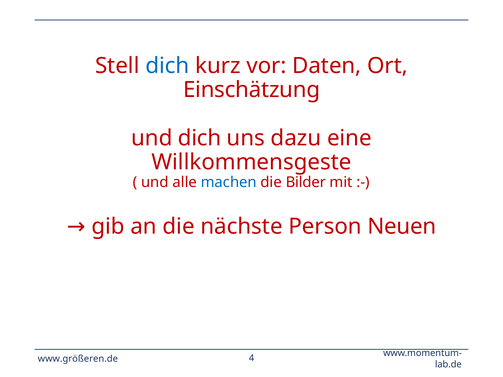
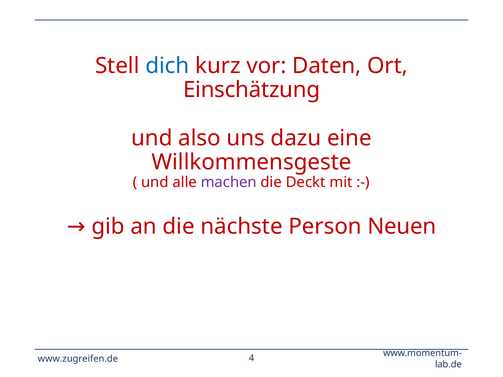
und dich: dich -> also (199, 138)
machen colour: blue -> purple (229, 182)
Bilder: Bilder -> Deckt (306, 182)
www.größeren.de: www.größeren.de -> www.zugreifen.de (78, 359)
